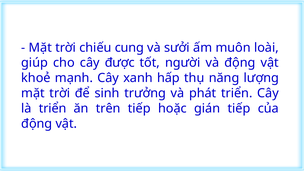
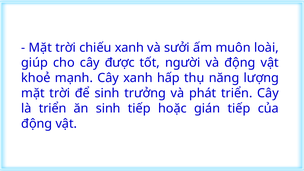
chiếu cung: cung -> xanh (129, 48)
ăn trên: trên -> sinh (108, 108)
